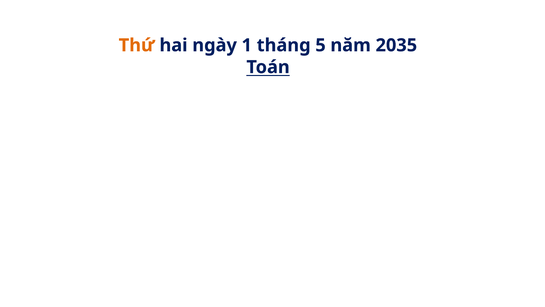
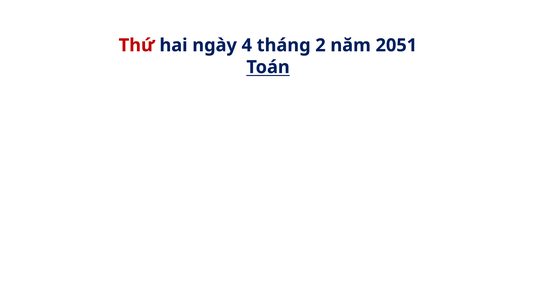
Thứ colour: orange -> red (137, 45)
1: 1 -> 4 (247, 45)
5: 5 -> 2 (321, 45)
2035: 2035 -> 2051 (396, 45)
